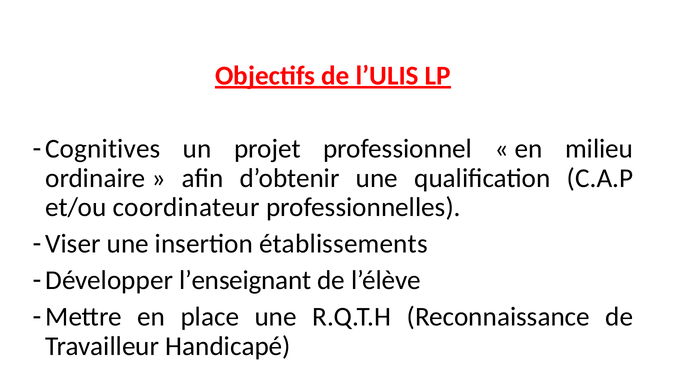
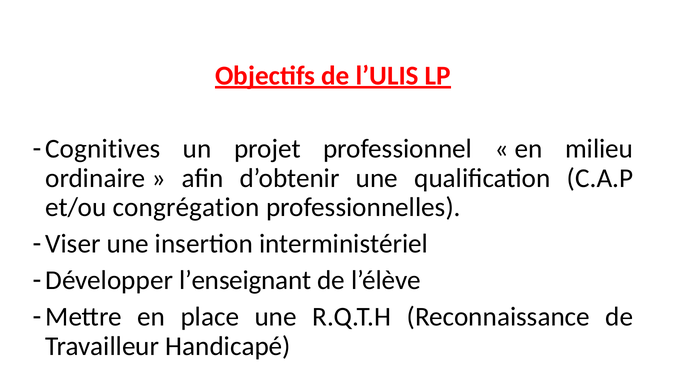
coordinateur: coordinateur -> congrégation (186, 208)
établissements: établissements -> interministériel (343, 244)
